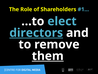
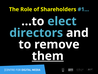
directors underline: present -> none (36, 33)
